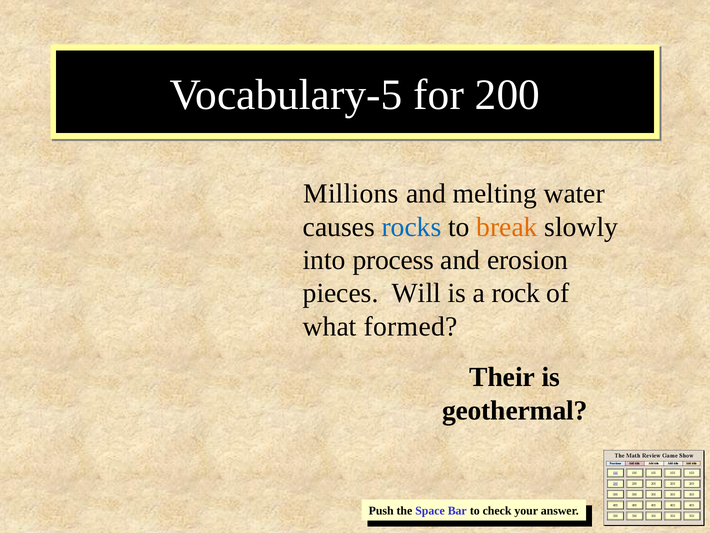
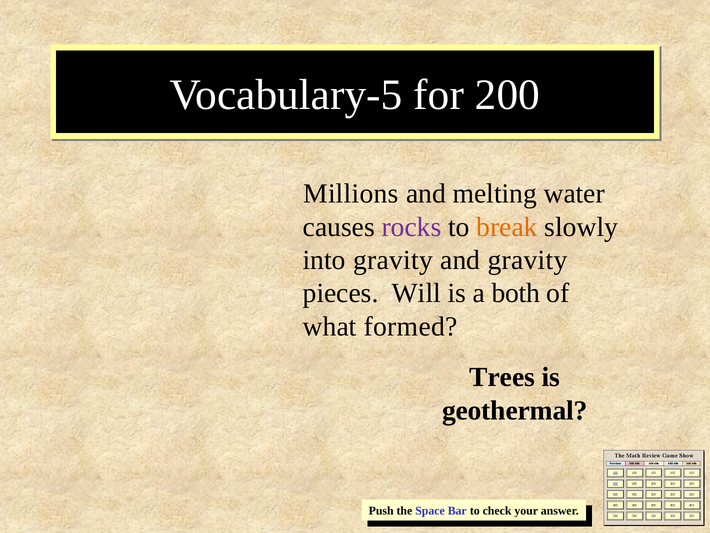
rocks colour: blue -> purple (411, 227)
into process: process -> gravity (393, 260)
and erosion: erosion -> gravity (528, 260)
rock: rock -> both (516, 293)
Their: Their -> Trees (502, 377)
